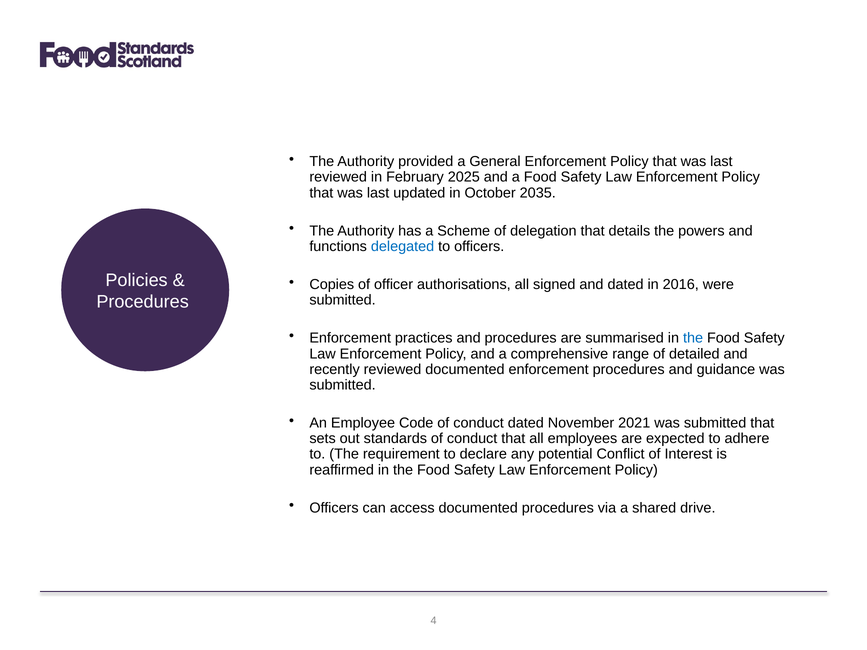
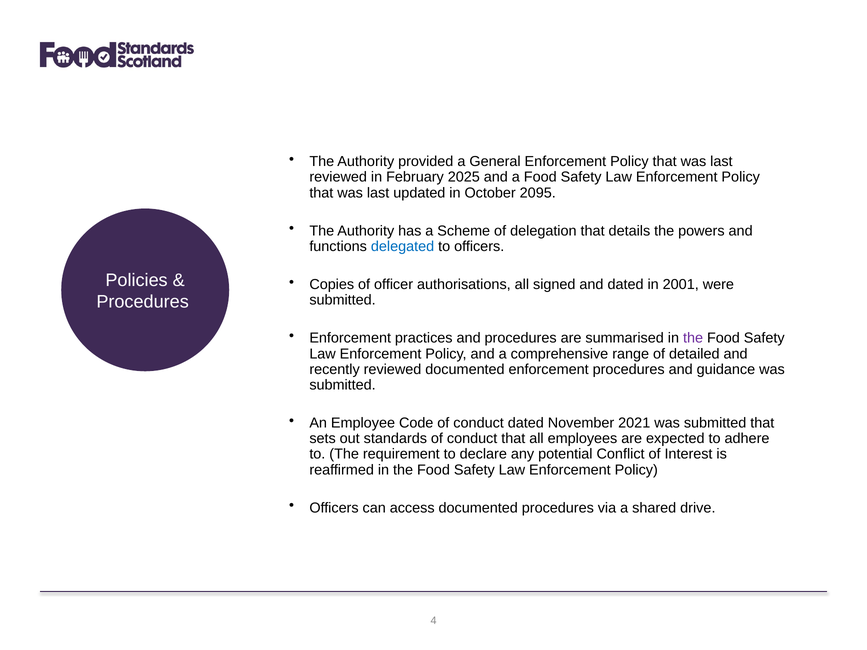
2035: 2035 -> 2095 (538, 193)
2016: 2016 -> 2001 (681, 285)
the colour: blue -> purple (693, 338)
